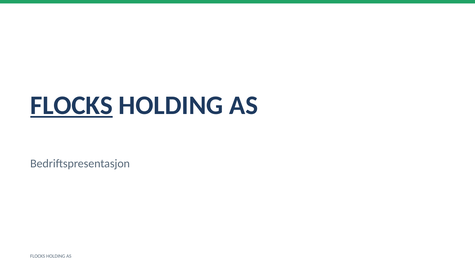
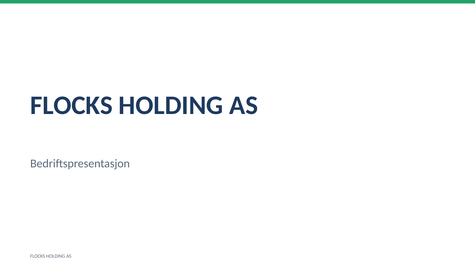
FLOCKS underline: present -> none (71, 105)
